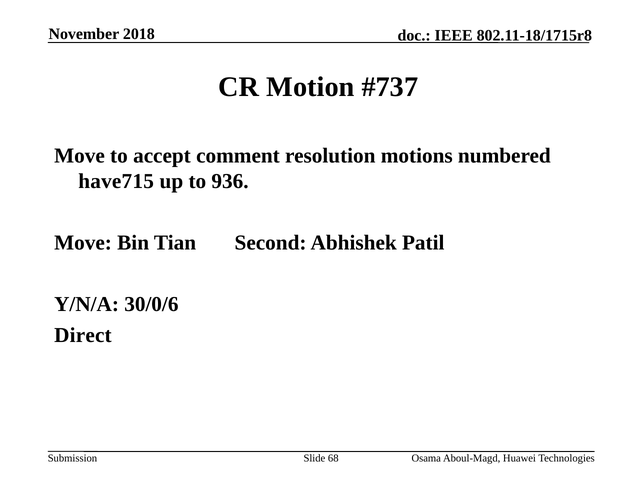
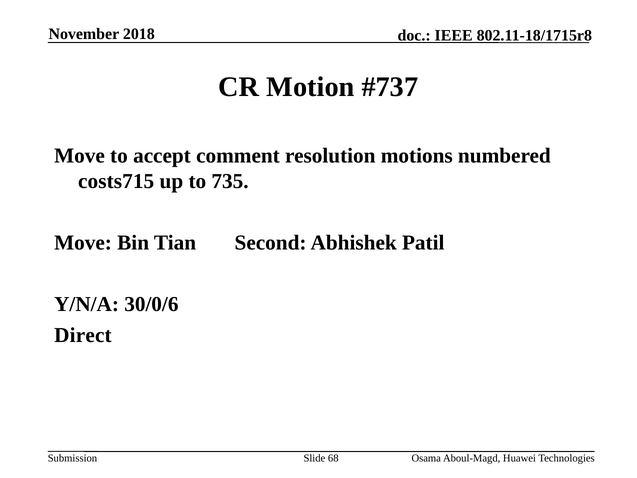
have715: have715 -> costs715 (116, 181)
936: 936 -> 735 (230, 181)
